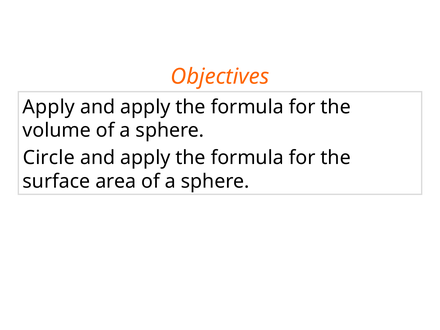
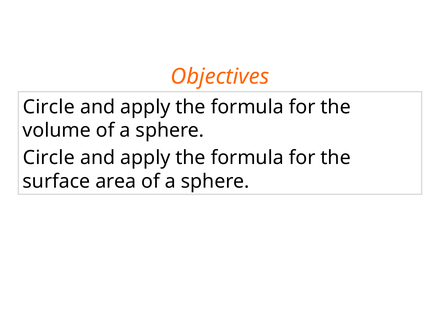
Apply: Apply -> Circle (49, 107)
